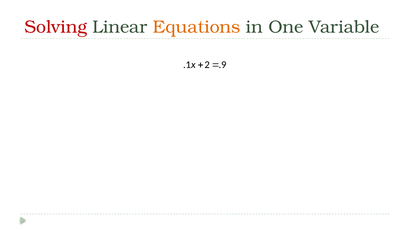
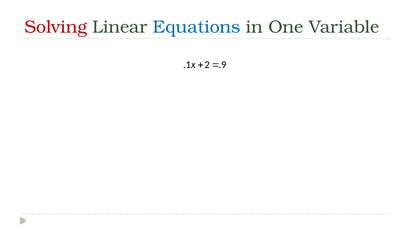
Equations colour: orange -> blue (197, 27)
